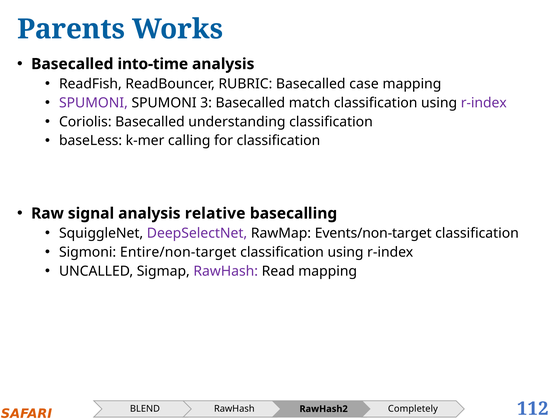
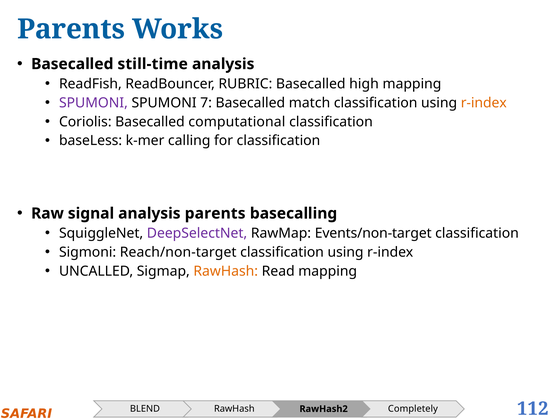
into-time: into-time -> still-time (153, 64)
case: case -> high (364, 84)
3: 3 -> 7 (206, 103)
r-index colour: purple -> orange (484, 103)
understanding: understanding -> computational (237, 122)
analysis relative: relative -> parents (215, 213)
Entire/non-target: Entire/non-target -> Reach/non-target (178, 252)
RawHash colour: purple -> orange (226, 271)
